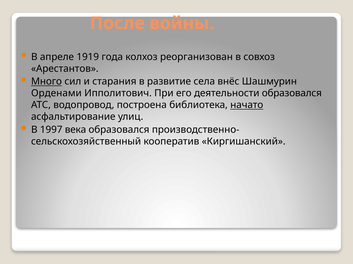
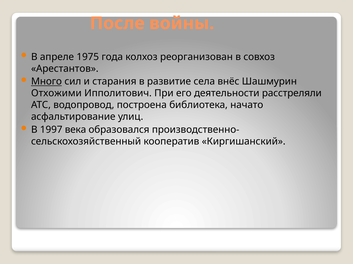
1919: 1919 -> 1975 (88, 57)
Орденами: Орденами -> Отхожими (56, 94)
деятельности образовался: образовался -> расстреляли (292, 94)
начато underline: present -> none (247, 105)
